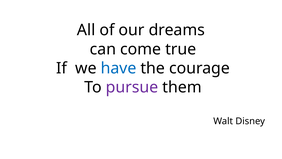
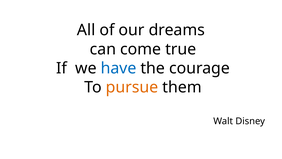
pursue colour: purple -> orange (132, 87)
